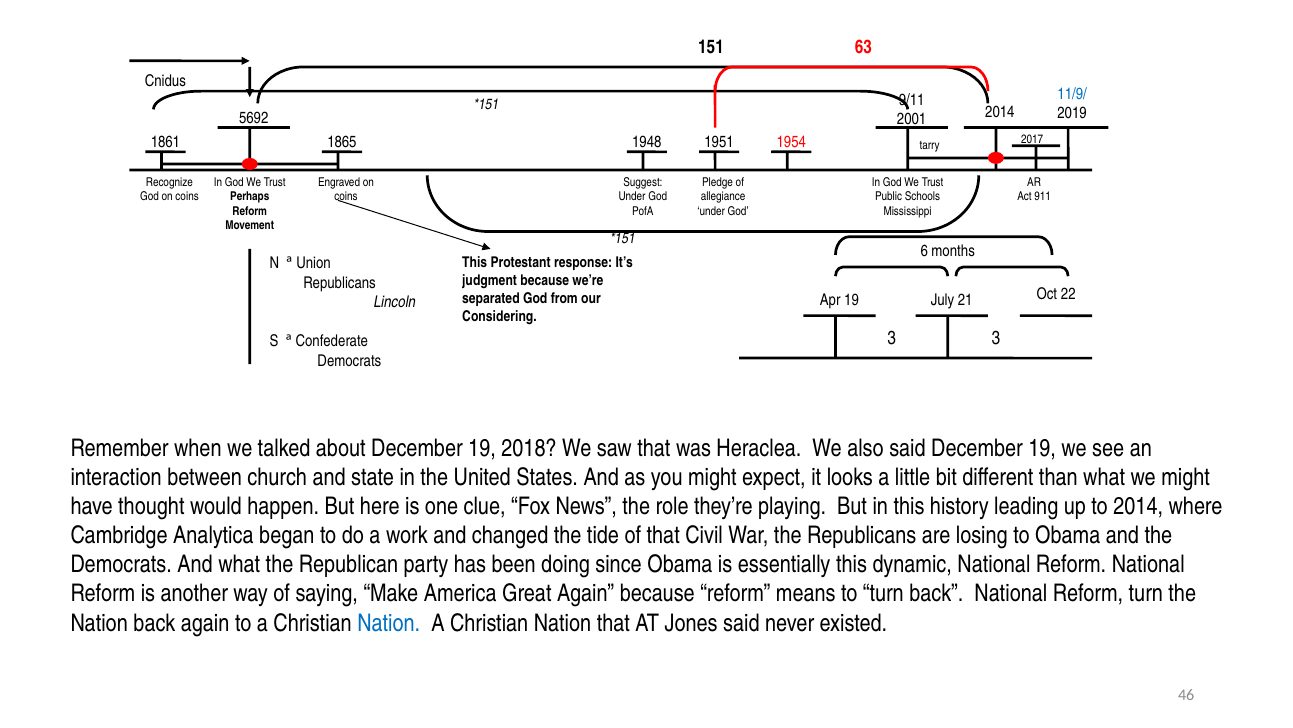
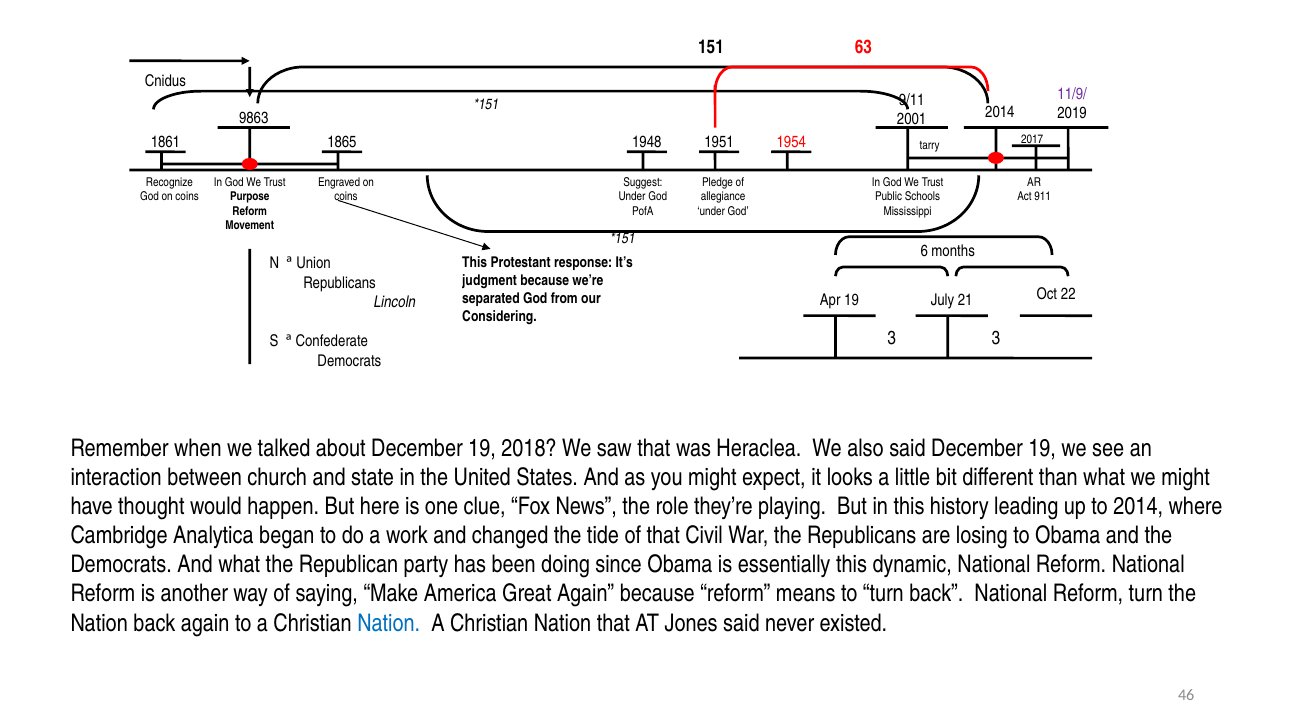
11/9/ colour: blue -> purple (1072, 94)
5692: 5692 -> 9863 (254, 118)
Perhaps: Perhaps -> Purpose (250, 196)
